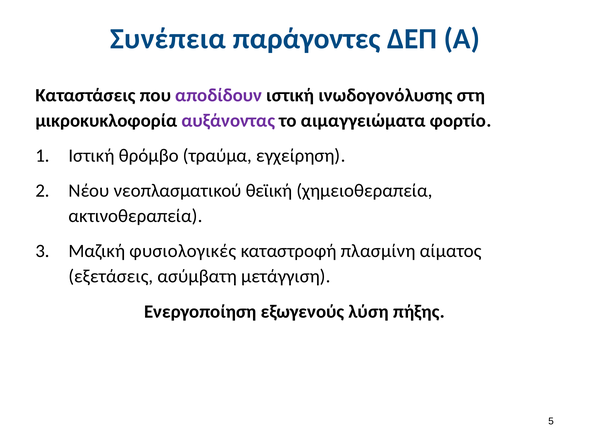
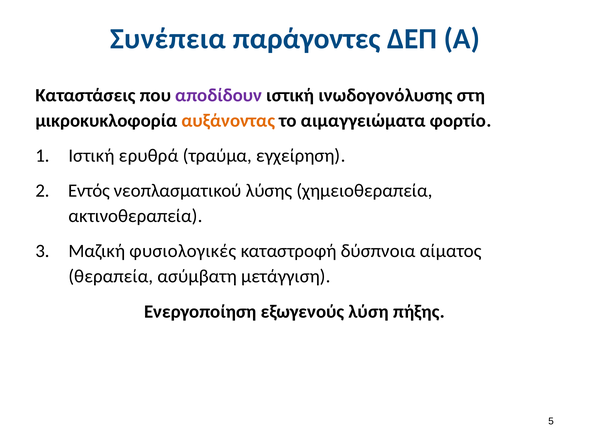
αυξάνοντας colour: purple -> orange (228, 121)
θρόμβο: θρόμβο -> ερυθρά (149, 156)
Νέου: Νέου -> Εντός (89, 191)
θεϊική: θεϊική -> λύσης (269, 191)
πλασμίνη: πλασμίνη -> δύσπνοια (378, 252)
εξετάσεις: εξετάσεις -> θεραπεία (111, 277)
